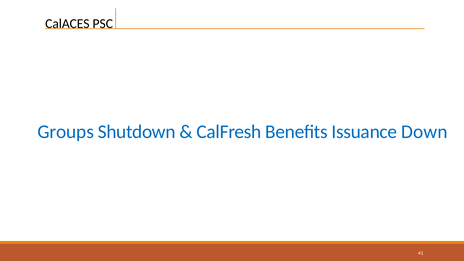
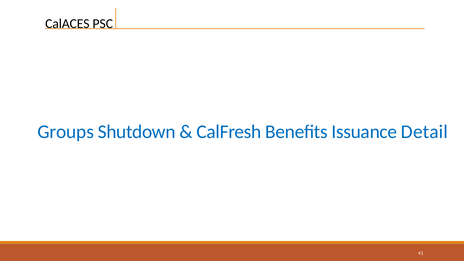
Down: Down -> Detail (424, 132)
